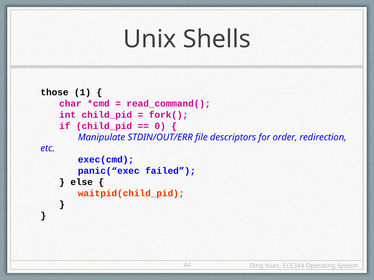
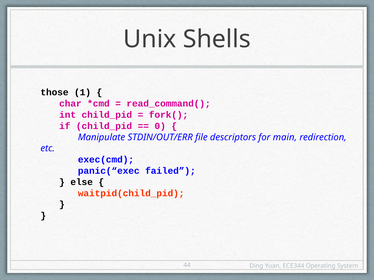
order: order -> main (285, 137)
